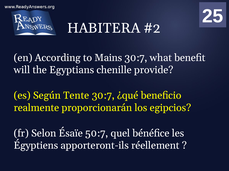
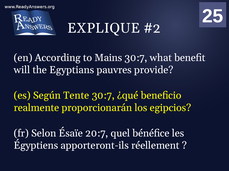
HABITERA: HABITERA -> EXPLIQUE (104, 28)
chenille: chenille -> pauvres (114, 70)
50:7: 50:7 -> 20:7 (97, 134)
